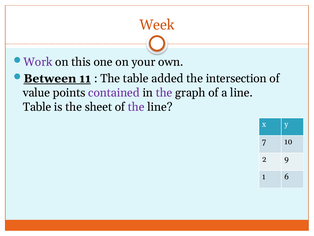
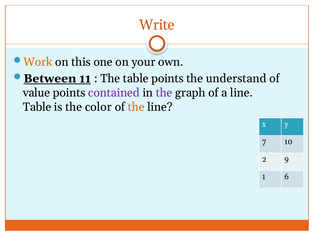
Week: Week -> Write (157, 25)
Work colour: purple -> orange (38, 62)
table added: added -> points (168, 78)
intersection: intersection -> understand (236, 78)
sheet: sheet -> color (98, 107)
the colour: purple -> orange (136, 107)
